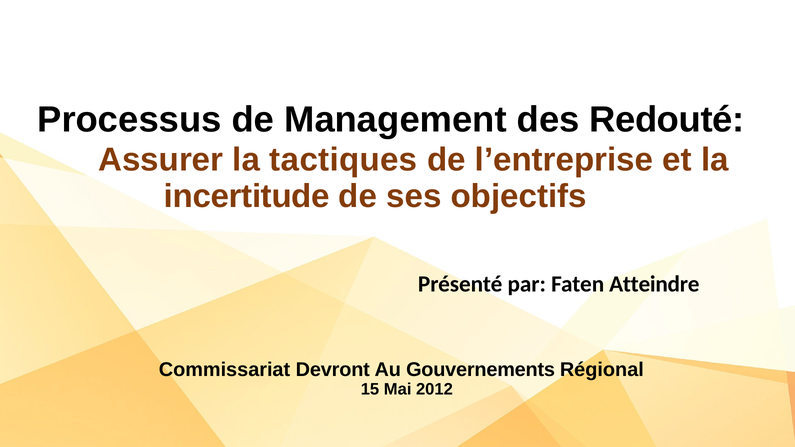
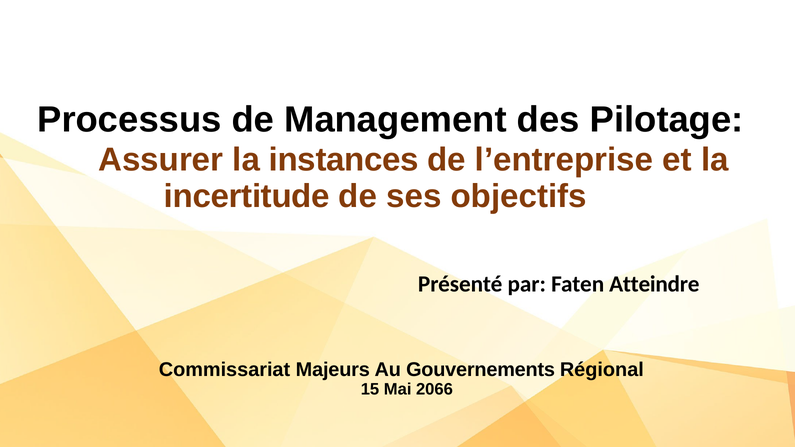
Redouté: Redouté -> Pilotage (667, 120)
tactiques: tactiques -> instances (344, 160)
Devront: Devront -> Majeurs (333, 370)
2012: 2012 -> 2066 (434, 389)
